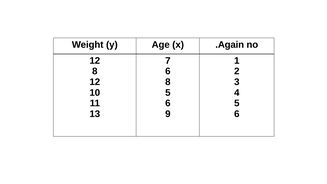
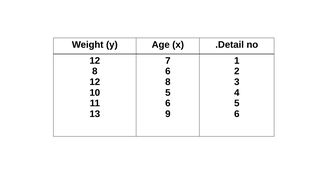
Again: Again -> Detail (231, 45)
